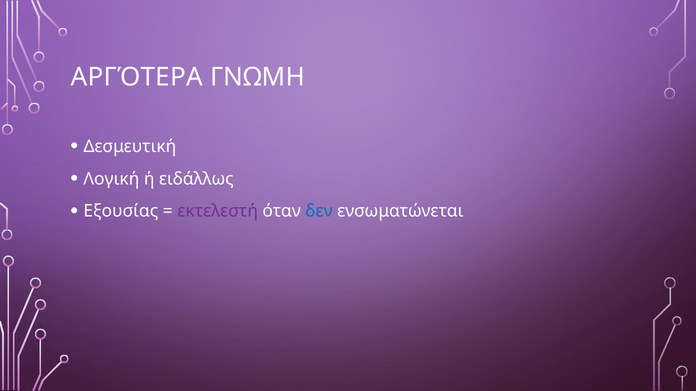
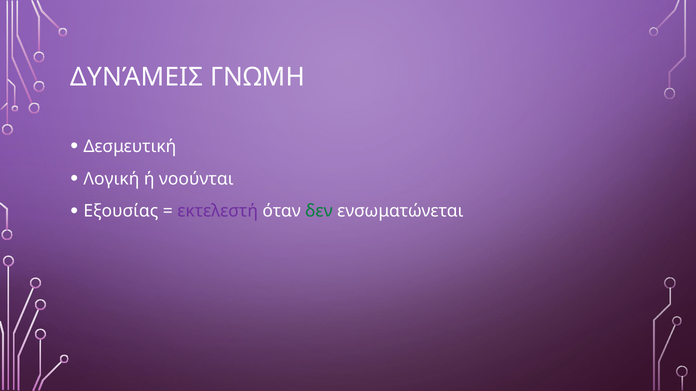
ΑΡΓΌΤΕΡΑ: ΑΡΓΌΤΕΡΑ -> ΔΥΝΆΜΕΙΣ (137, 77)
ειδάλλως: ειδάλλως -> νοούνται (196, 179)
δεν colour: blue -> green (319, 211)
